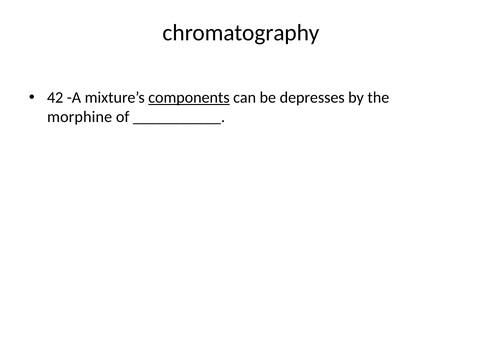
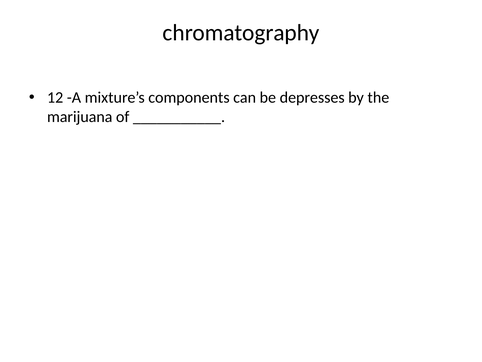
42: 42 -> 12 (55, 98)
components underline: present -> none (189, 98)
morphine: morphine -> marijuana (80, 117)
